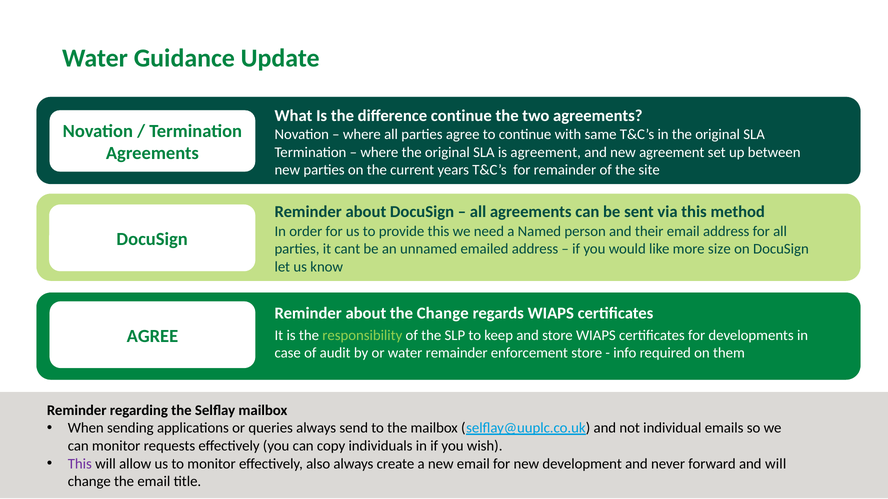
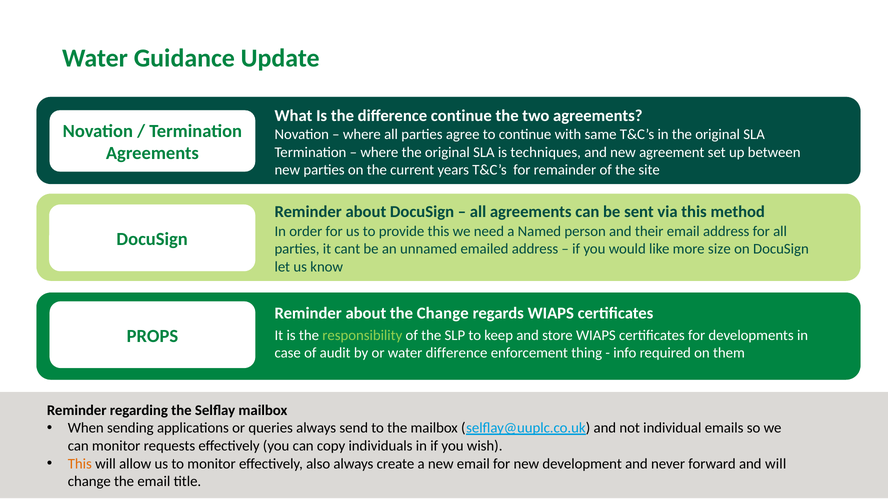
is agreement: agreement -> techniques (546, 152)
AGREE: AGREE -> PROPS (152, 336)
water remainder: remainder -> difference (457, 353)
enforcement store: store -> thing (587, 353)
This colour: purple -> orange (80, 464)
